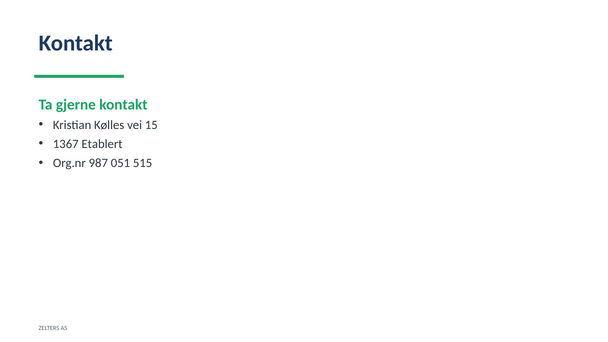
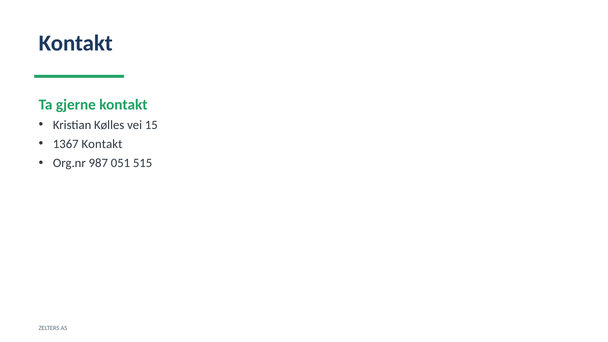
1367 Etablert: Etablert -> Kontakt (102, 144)
